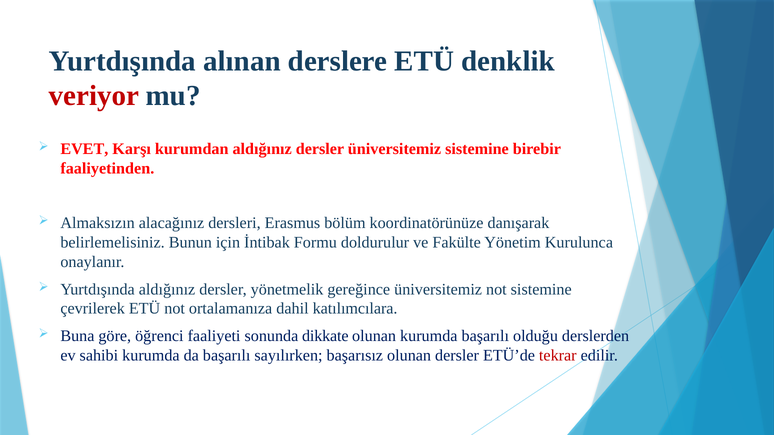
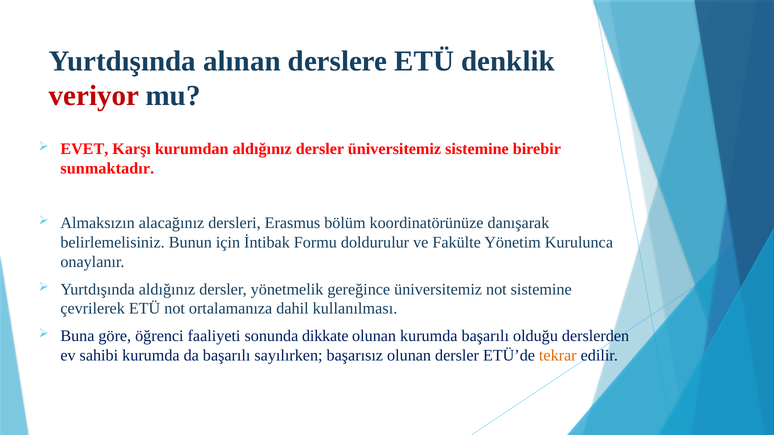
faaliyetinden: faaliyetinden -> sunmaktadır (107, 168)
katılımcılara: katılımcılara -> kullanılması (355, 309)
tekrar colour: red -> orange (558, 356)
